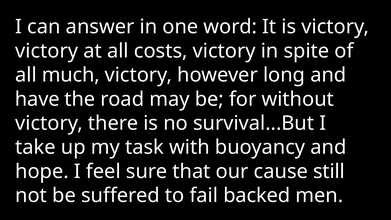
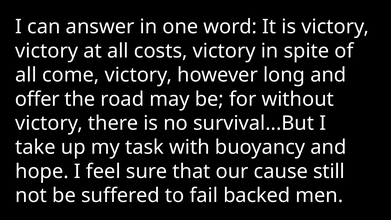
much: much -> come (71, 75)
have: have -> offer (37, 99)
